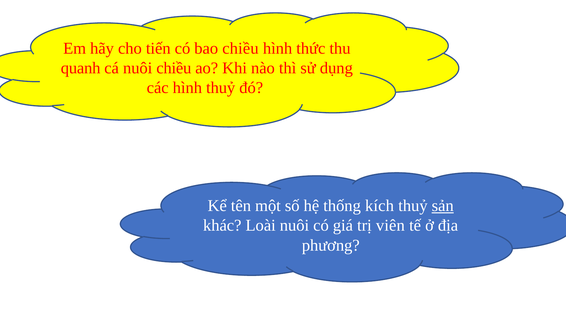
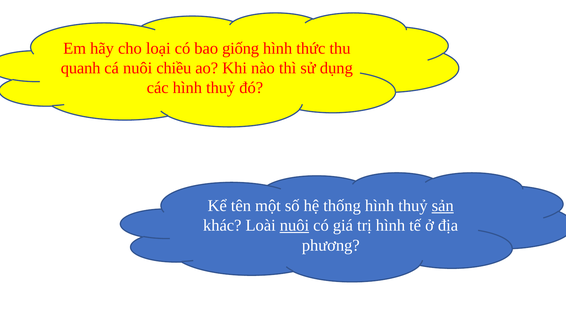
tiến: tiến -> loại (158, 48)
bao chiều: chiều -> giống (241, 48)
thống kích: kích -> hình (380, 206)
nuôi underline: none -> present (294, 226)
trị viên: viên -> hình (390, 226)
